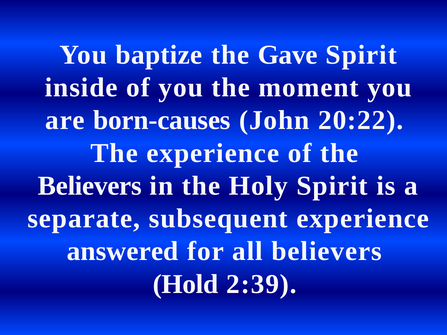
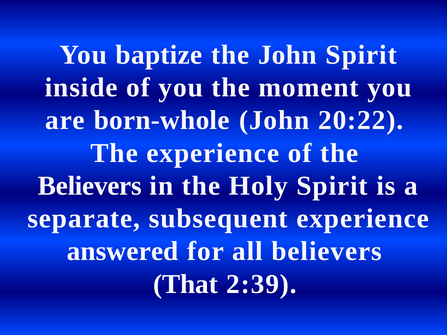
the Gave: Gave -> John (287, 55)
born-causes: born-causes -> born-whole (162, 120)
Hold: Hold -> That (186, 284)
